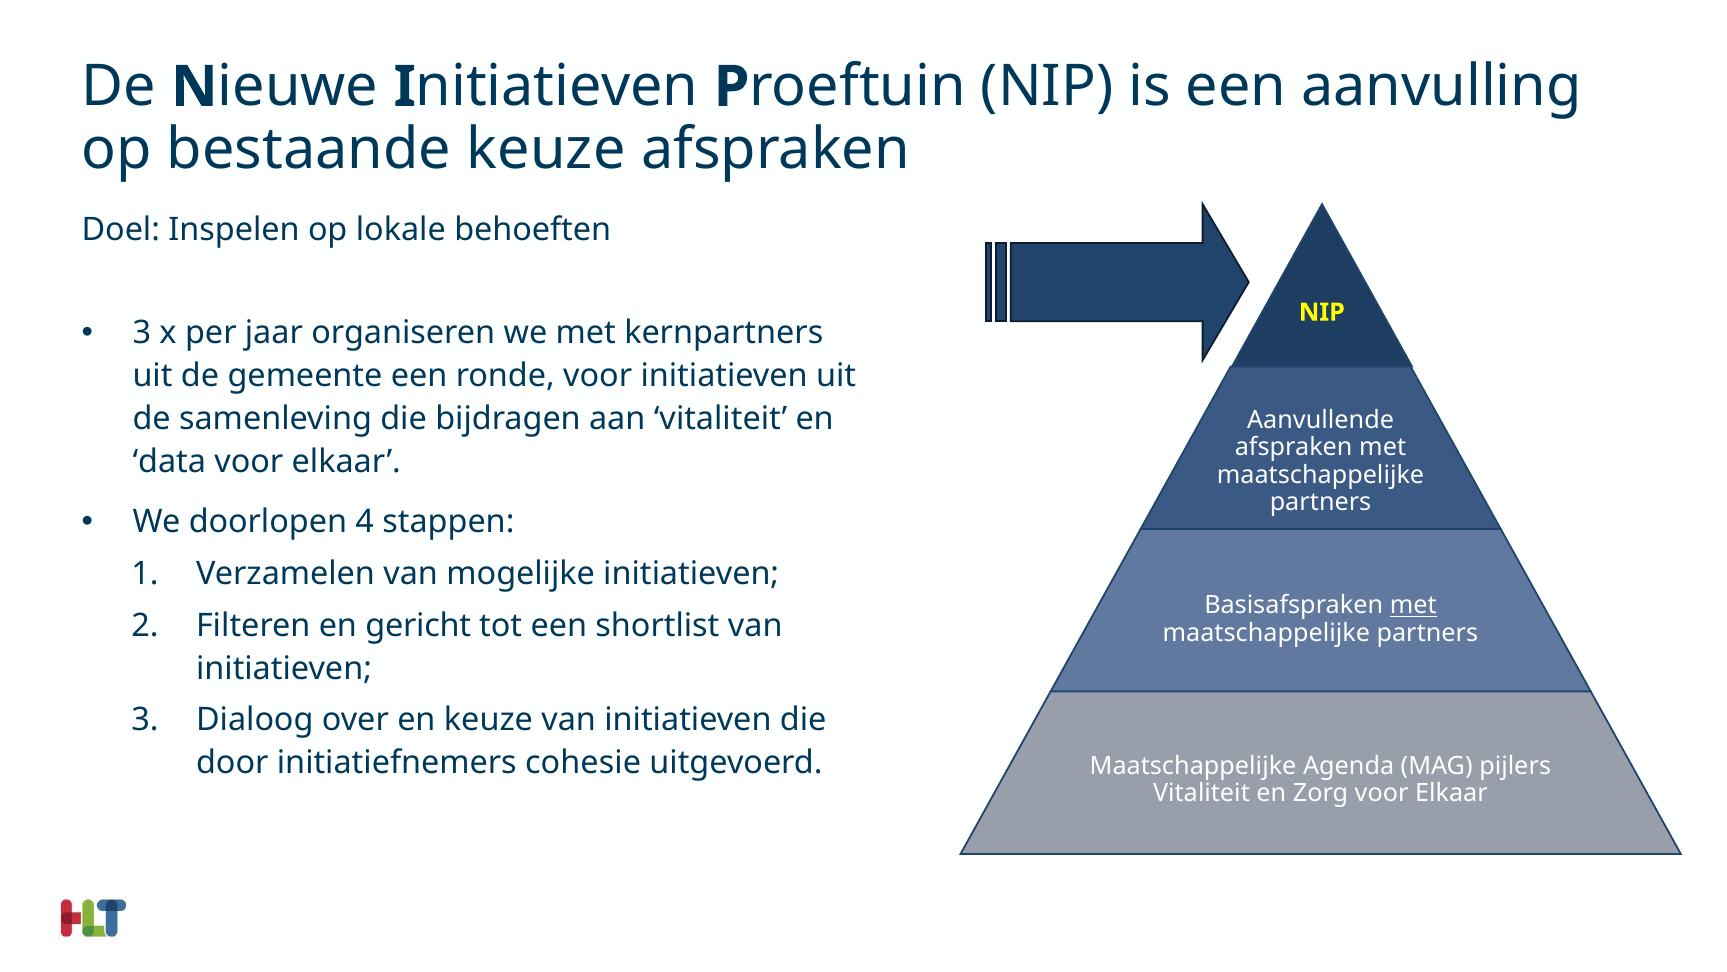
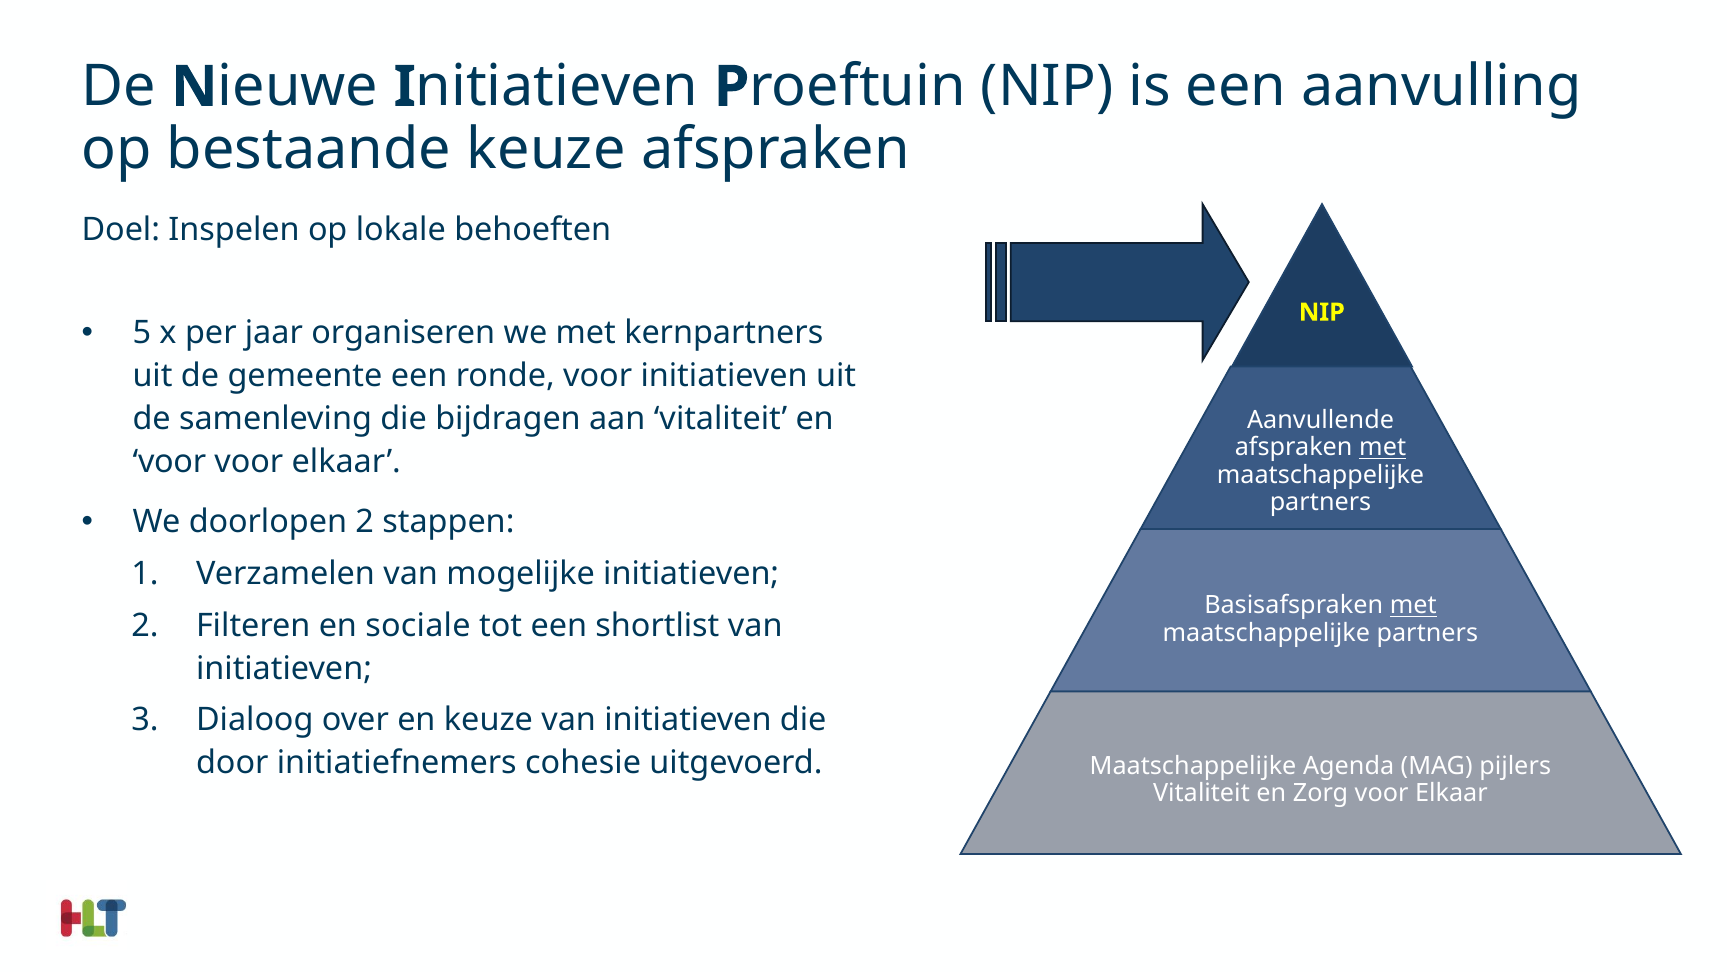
3: 3 -> 5 (142, 333)
met underline: none -> present (1383, 447)
data: data -> voor (169, 461)
doorlopen 4: 4 -> 2 (365, 522)
gericht: gericht -> sociale (418, 625)
